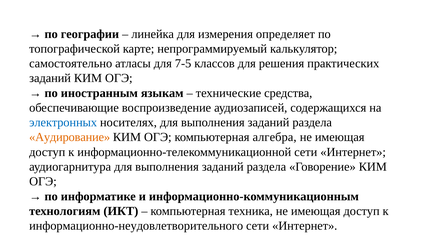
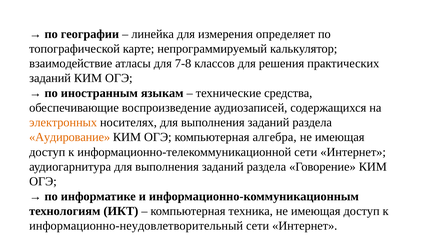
самостоятельно: самостоятельно -> взаимодействие (71, 64)
7-5: 7-5 -> 7-8 (183, 64)
электронных colour: blue -> orange (63, 123)
информационно-неудовлетворительного: информационно-неудовлетворительного -> информационно-неудовлетворительный (136, 226)
